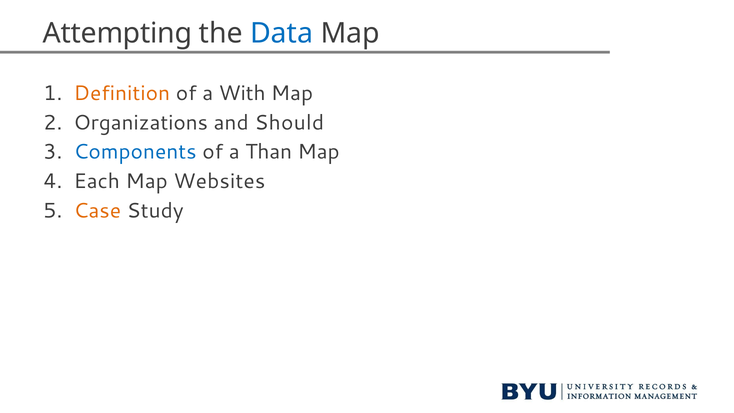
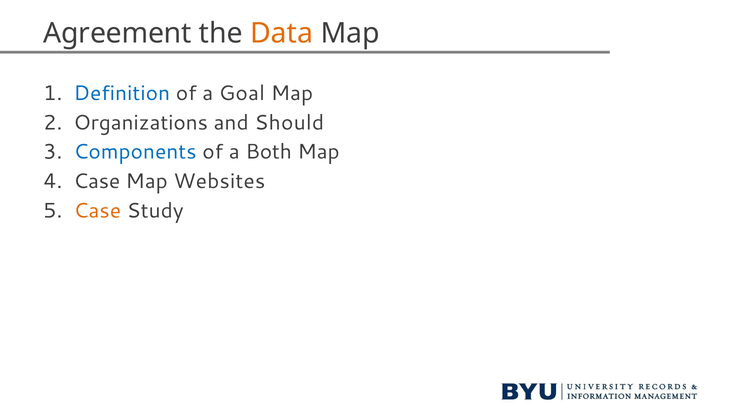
Attempting: Attempting -> Agreement (117, 33)
Data colour: blue -> orange (282, 33)
Definition colour: orange -> blue (122, 93)
With: With -> Goal (242, 93)
Than: Than -> Both (269, 152)
Each: Each -> Case (97, 181)
